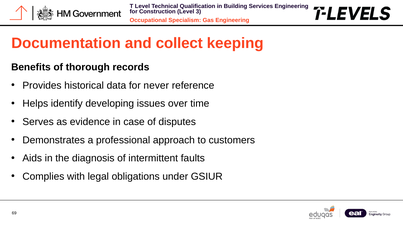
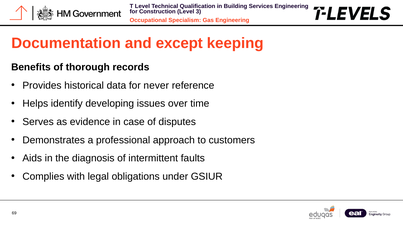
collect: collect -> except (179, 43)
